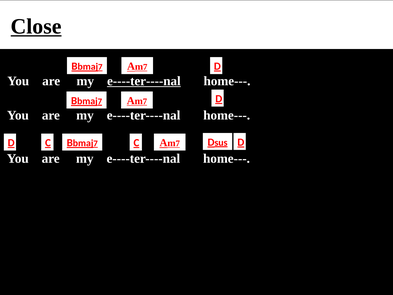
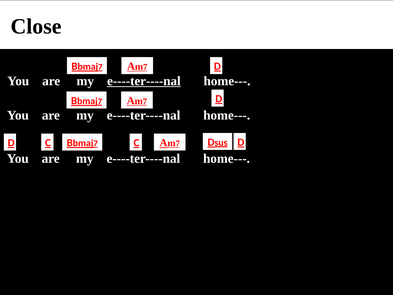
Close underline: present -> none (36, 26)
